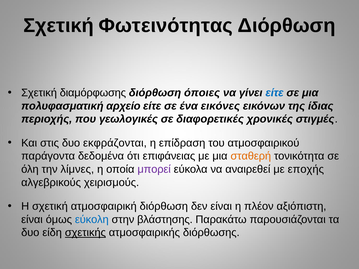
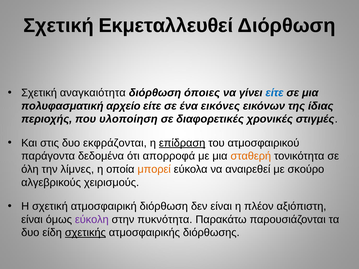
Φωτεινότητας: Φωτεινότητας -> Εκμεταλλευθεί (166, 25)
διαμόρφωσης: διαμόρφωσης -> αναγκαιότητα (93, 93)
γεωλογικές: γεωλογικές -> υλοποίηση (128, 119)
επίδραση underline: none -> present (182, 143)
επιφάνειας: επιφάνειας -> απορροφά (169, 156)
μπορεί colour: purple -> orange (154, 169)
εποχής: εποχής -> σκούρο (306, 169)
εύκολη colour: blue -> purple (92, 220)
βλάστησης: βλάστησης -> πυκνότητα (165, 220)
